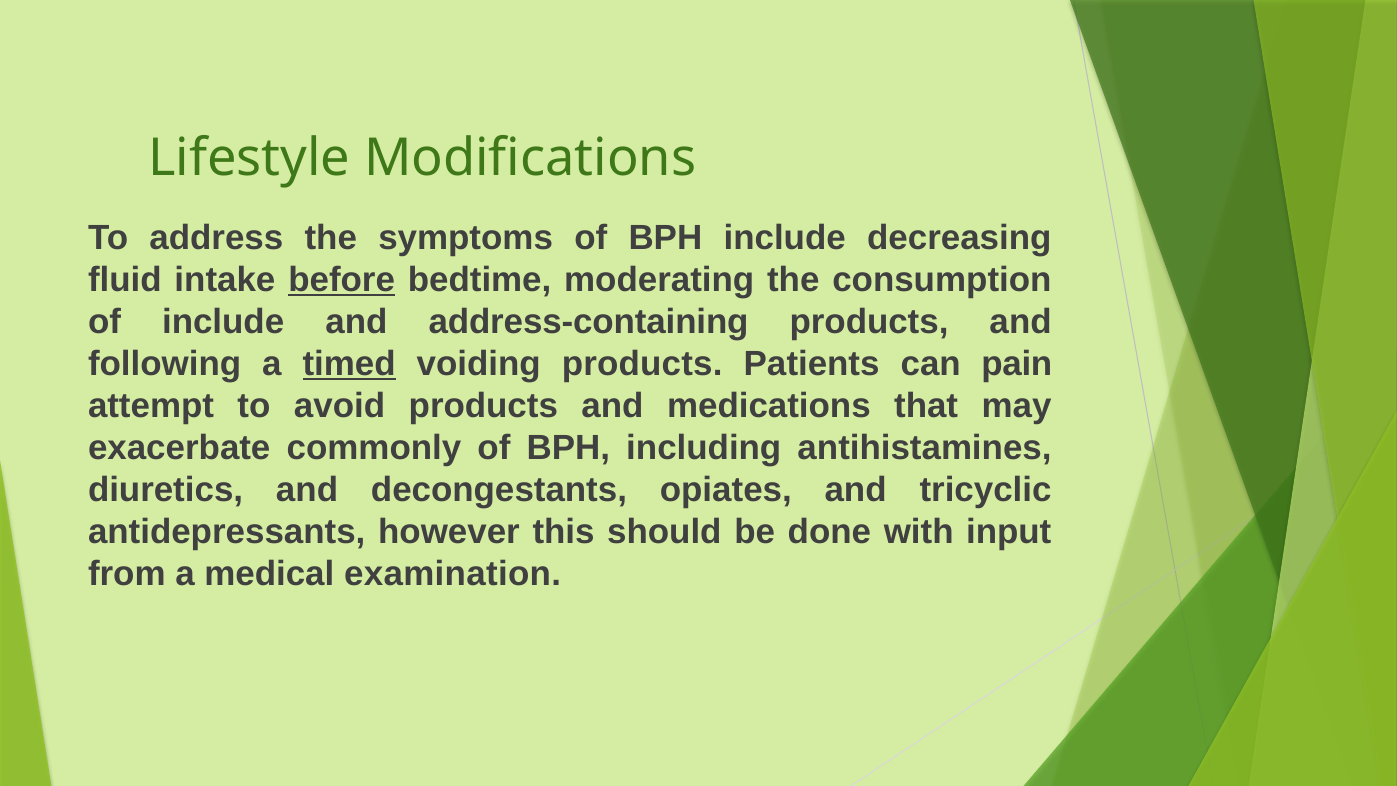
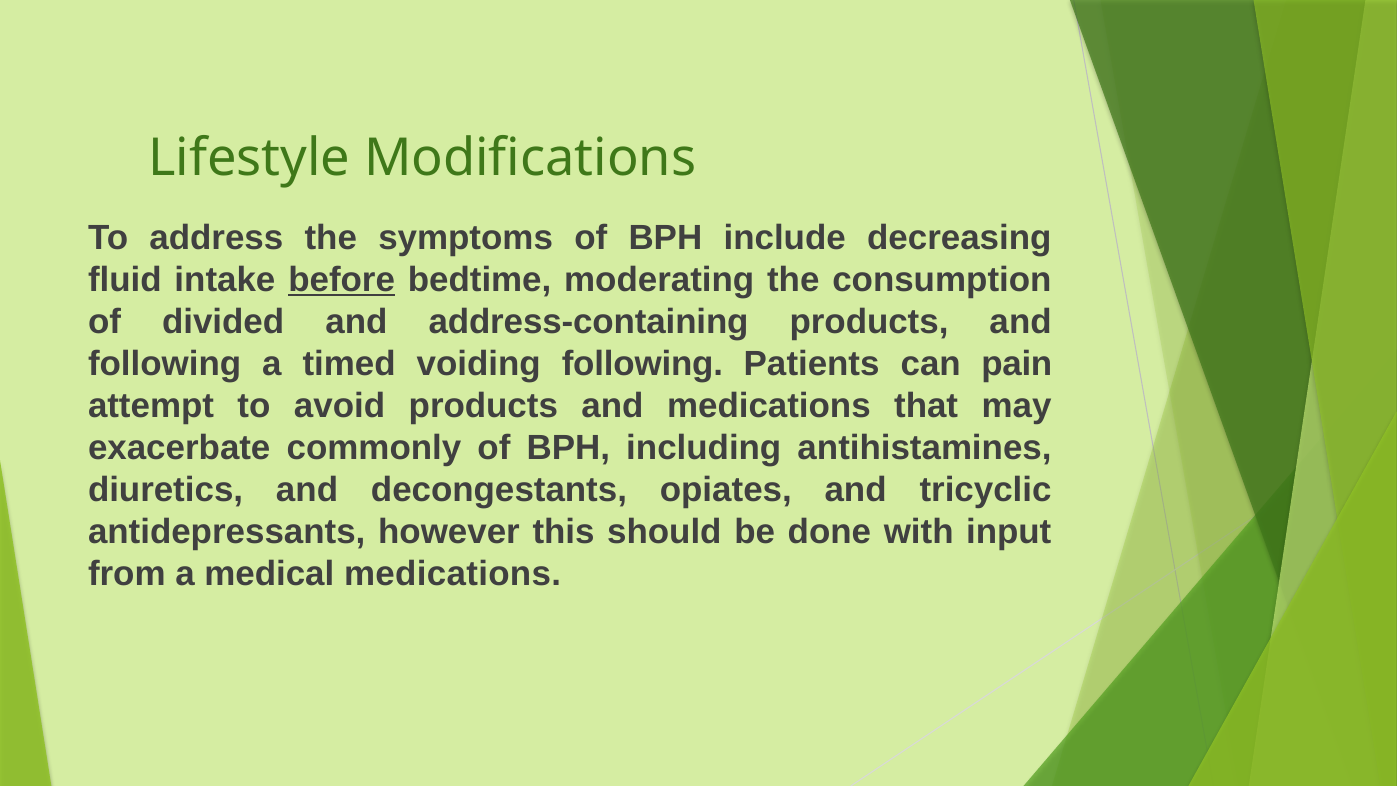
of include: include -> divided (223, 322)
timed underline: present -> none (349, 364)
voiding products: products -> following (642, 364)
medical examination: examination -> medications (453, 573)
